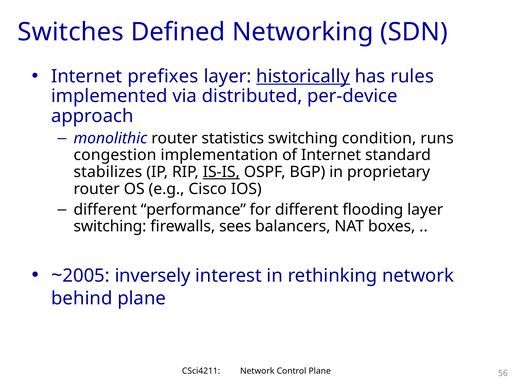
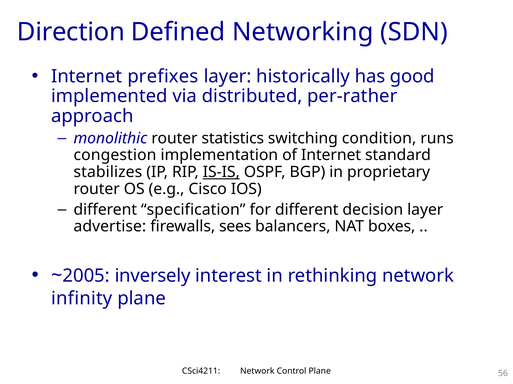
Switches: Switches -> Direction (71, 32)
historically underline: present -> none (303, 76)
rules: rules -> good (412, 76)
per-device: per-device -> per-rather (352, 96)
performance: performance -> specification (193, 210)
flooding: flooding -> decision (373, 210)
switching: switching -> advertise (110, 227)
behind: behind -> infinity (82, 299)
